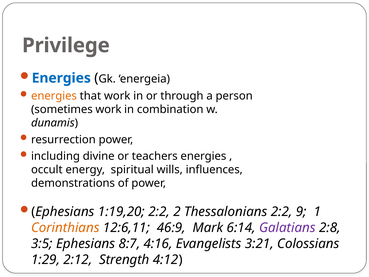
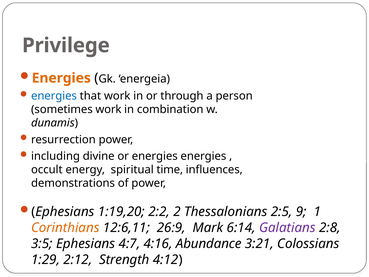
Energies colour: blue -> orange (61, 78)
energies colour: orange -> blue (54, 96)
or teachers: teachers -> energies (155, 156)
wills: wills -> time (170, 169)
Thessalonians 2:2: 2:2 -> 2:5 (282, 211)
46:9: 46:9 -> 26:9 (171, 227)
8:7: 8:7 -> 4:7 (129, 243)
Evangelists: Evangelists -> Abundance (209, 243)
